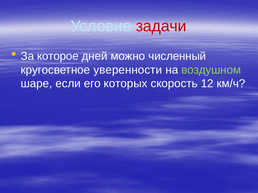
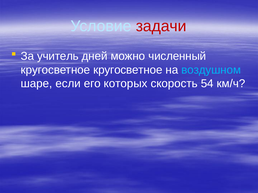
которое: которое -> учитель (58, 56)
кругосветное уверенности: уверенности -> кругосветное (128, 70)
воздушном colour: light green -> light blue (211, 70)
12: 12 -> 54 (207, 84)
